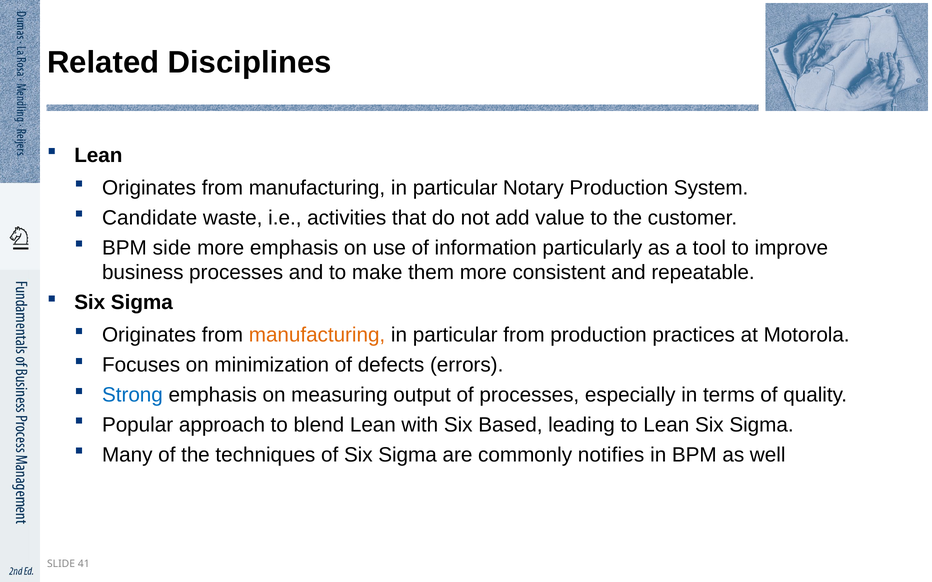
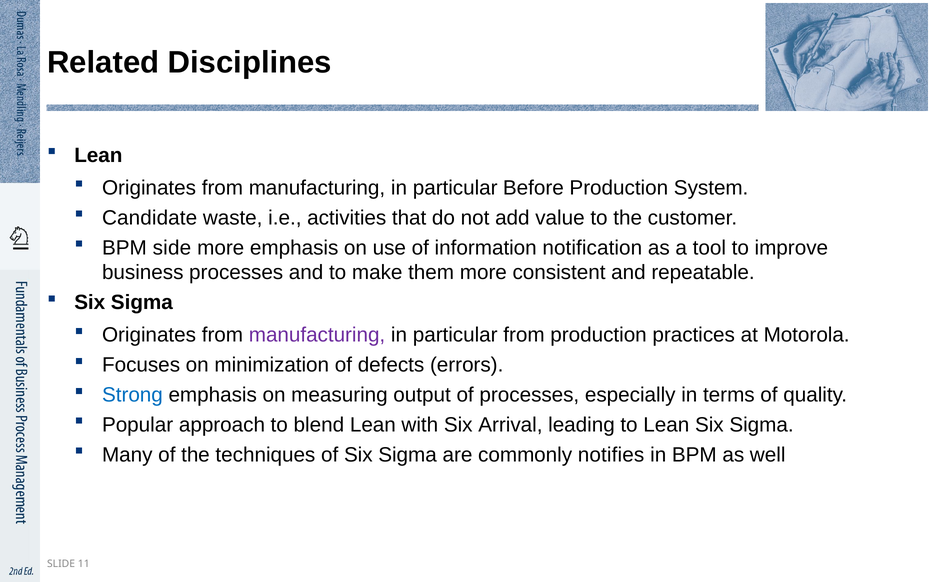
Notary: Notary -> Before (533, 188)
particularly: particularly -> notification (592, 248)
manufacturing colour: orange -> purple (317, 335)
Based: Based -> Arrival (510, 425)
41: 41 -> 11 (84, 565)
